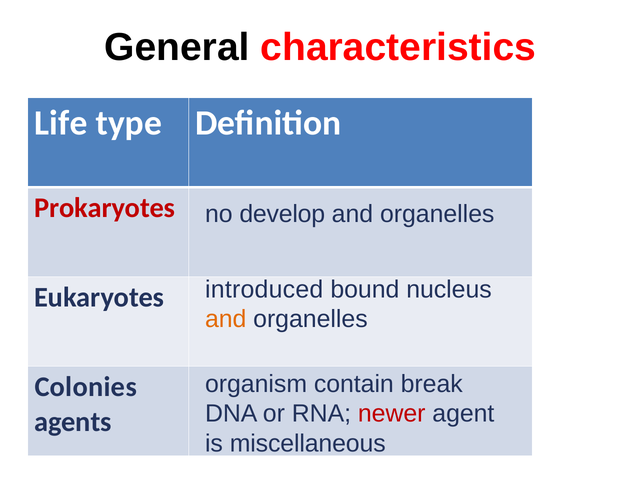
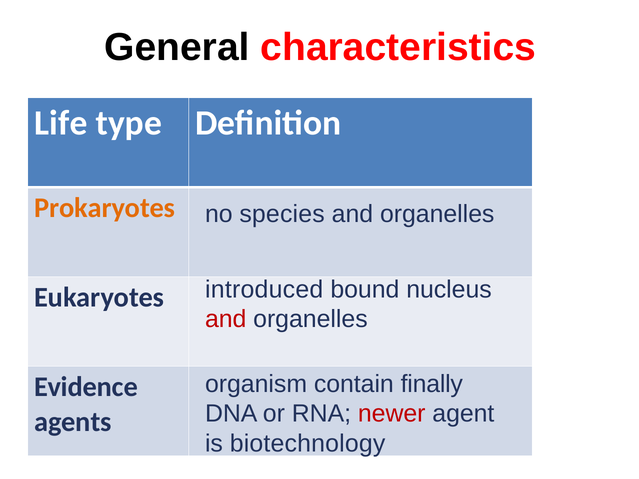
Prokaryotes colour: red -> orange (105, 208)
develop: develop -> species (282, 214)
and colour: orange -> red (226, 319)
break: break -> finally (432, 384)
Colonies: Colonies -> Evidence (86, 387)
miscellaneous: miscellaneous -> biotechnology (308, 444)
